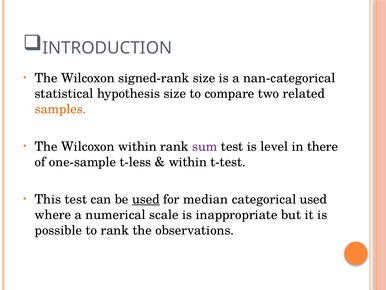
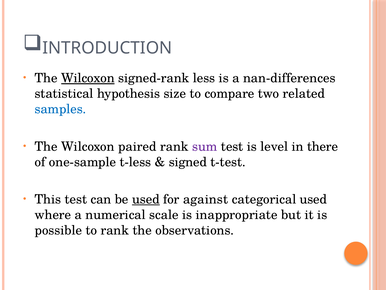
Wilcoxon underline: none -> present (88, 78)
signed-rank size: size -> less (204, 78)
nan-categorical: nan-categorical -> nan-differences (289, 78)
samples colour: orange -> blue (60, 109)
Wilcoxon within: within -> paired (137, 146)
within: within -> signed (188, 162)
median: median -> against (206, 199)
